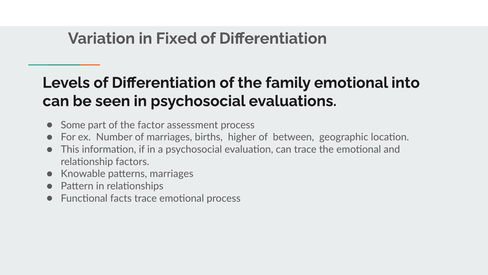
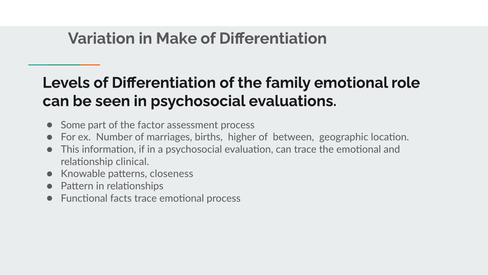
Fixed: Fixed -> Make (177, 38)
into: into -> role (406, 83)
factors: factors -> clinical (132, 161)
patterns marriages: marriages -> closeness (172, 174)
